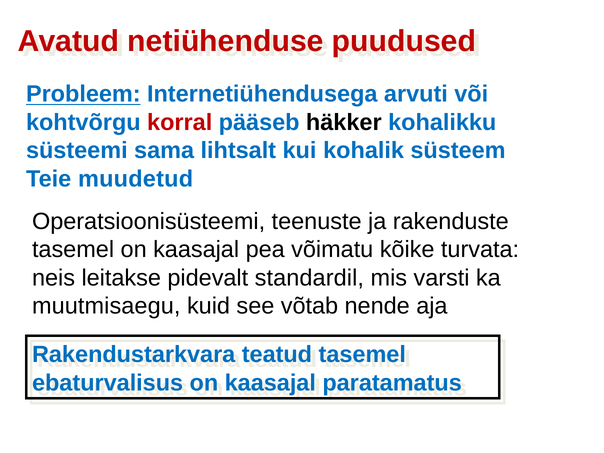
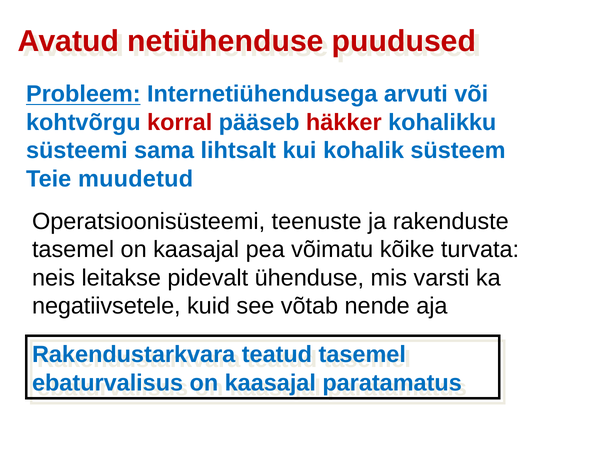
häkker colour: black -> red (344, 122)
standardil: standardil -> ühenduse (309, 278)
muutmisaegu: muutmisaegu -> negatiivsetele (106, 306)
